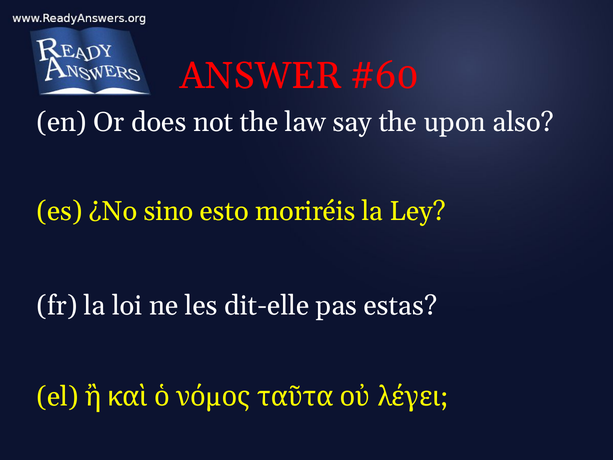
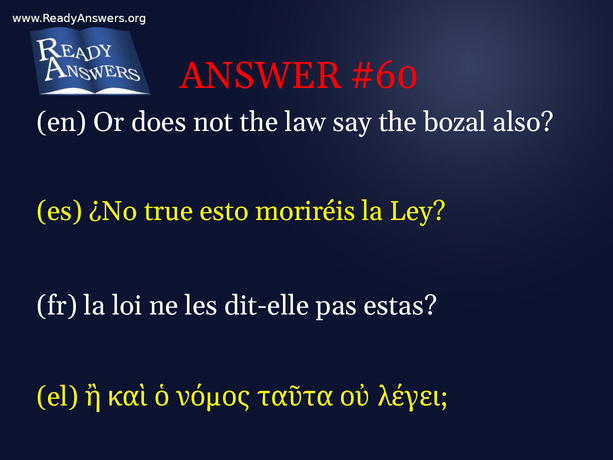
upon: upon -> bozal (455, 122)
sino: sino -> true (169, 211)
